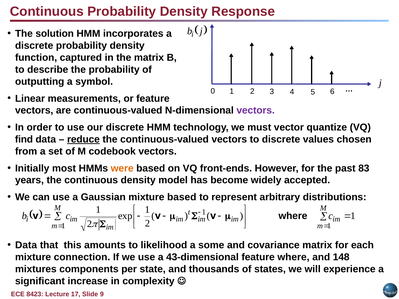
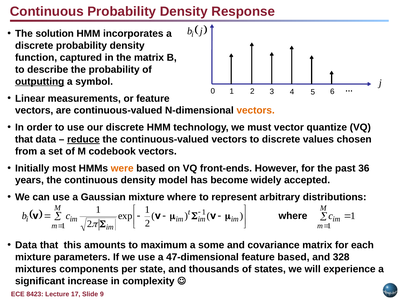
outputting underline: none -> present (40, 82)
vectors colour: purple -> orange (256, 111)
find: find -> that (24, 139)
83: 83 -> 36 (364, 168)
mixture based: based -> where (182, 197)
likelihood: likelihood -> maximum (164, 245)
connection: connection -> parameters (82, 257)
43-dimensional: 43-dimensional -> 47-dimensional (202, 257)
feature where: where -> based (293, 257)
148: 148 -> 328 (341, 257)
